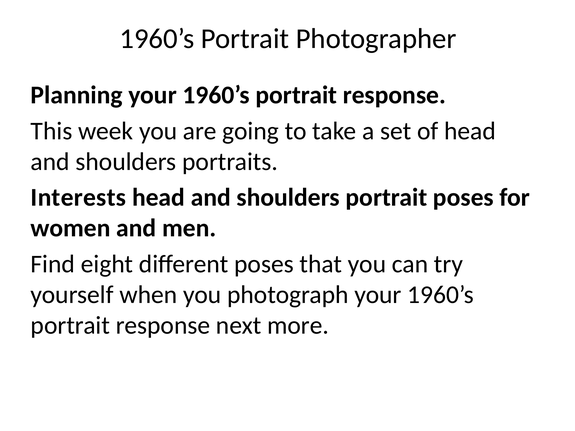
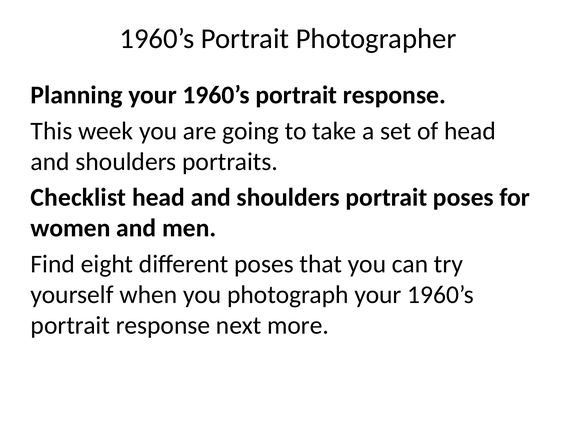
Interests: Interests -> Checklist (78, 198)
